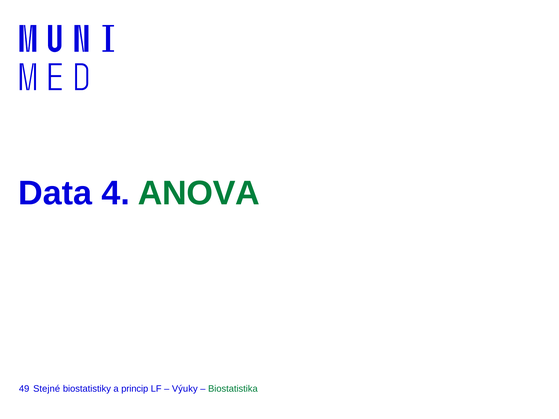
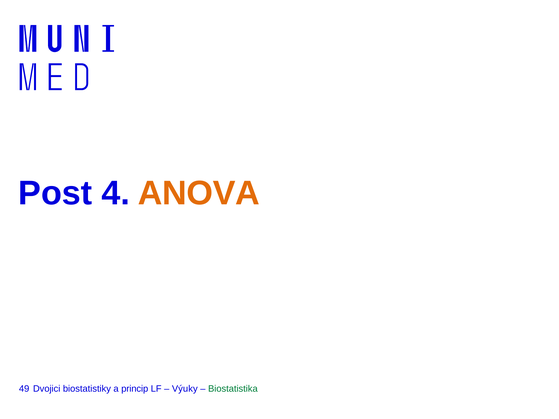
Data: Data -> Post (55, 193)
ANOVA colour: green -> orange (199, 193)
Stejné: Stejné -> Dvojici (47, 389)
